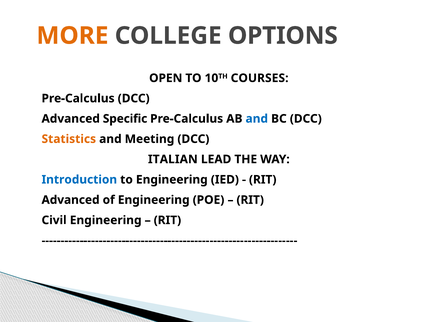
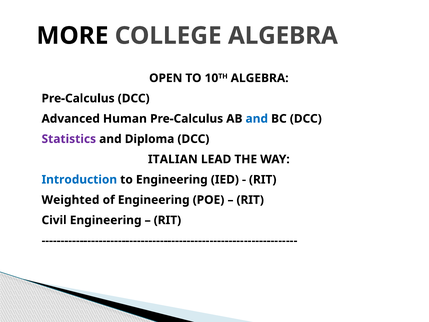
MORE colour: orange -> black (72, 36)
COLLEGE OPTIONS: OPTIONS -> ALGEBRA (283, 36)
10TH COURSES: COURSES -> ALGEBRA (260, 78)
Specific: Specific -> Human (125, 119)
Statistics colour: orange -> purple (69, 139)
Meeting: Meeting -> Diploma (150, 139)
Advanced: Advanced -> Weighted (70, 200)
